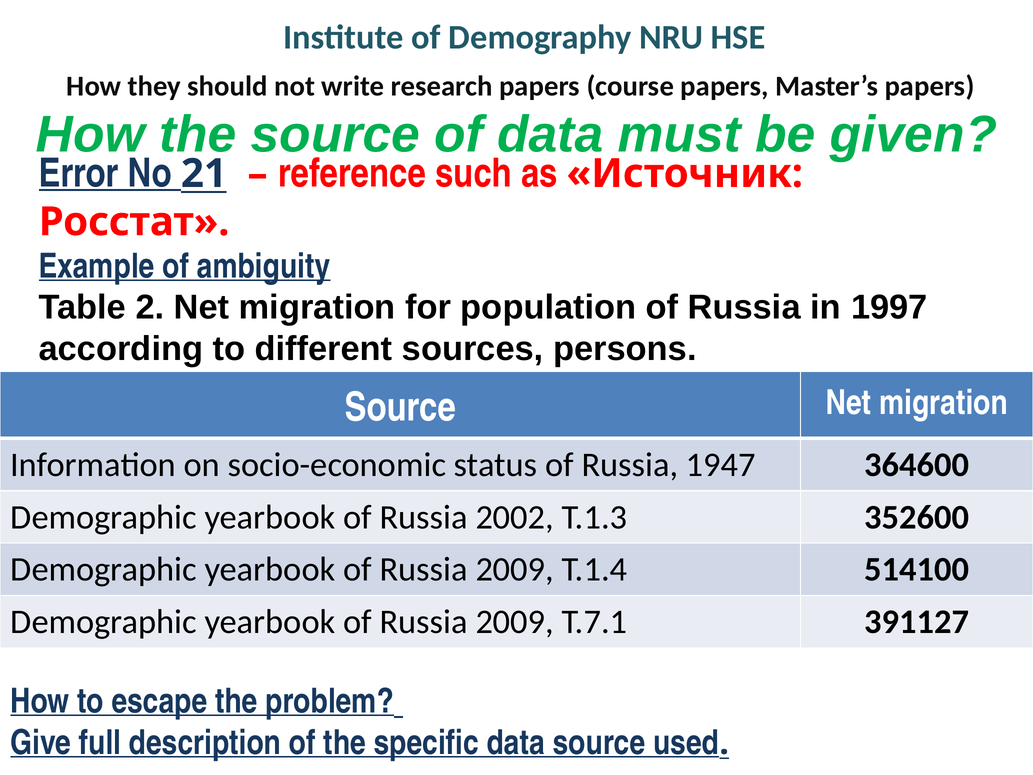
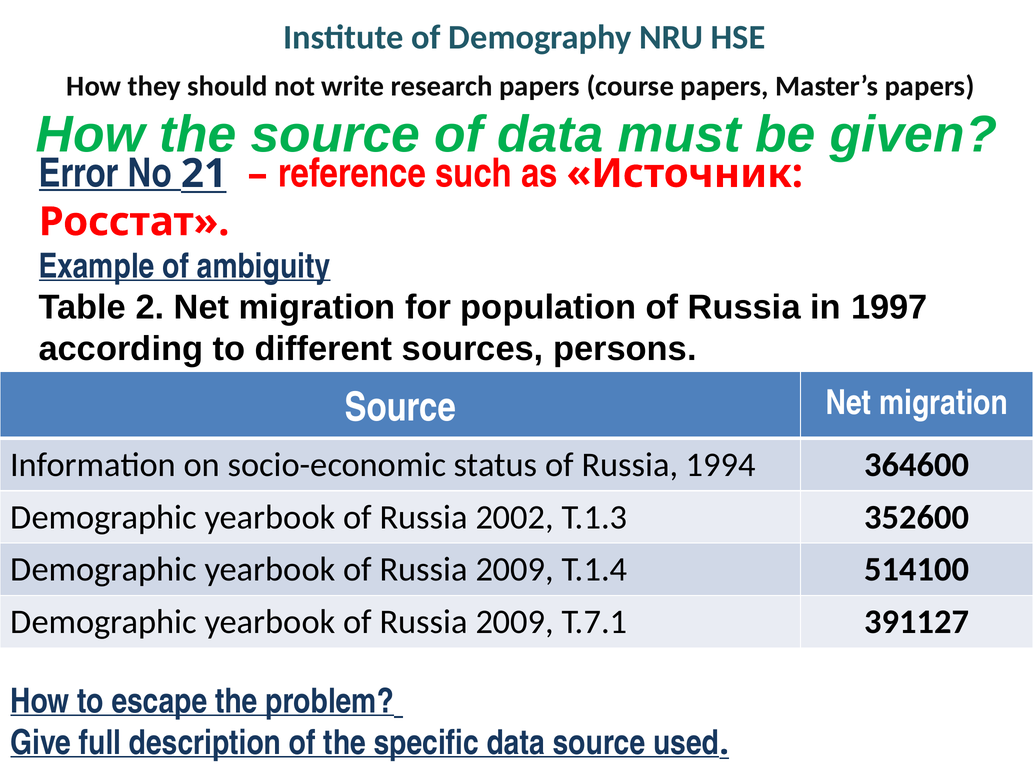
1947: 1947 -> 1994 (721, 465)
